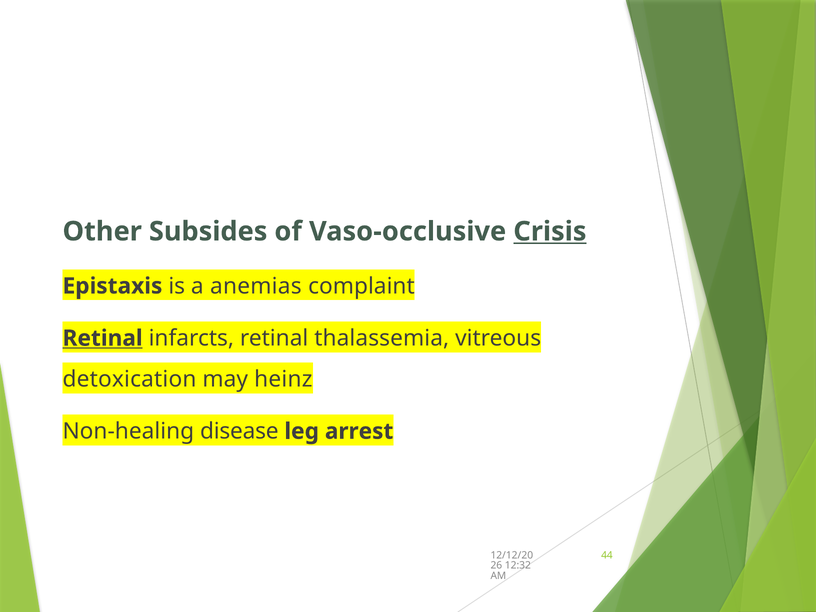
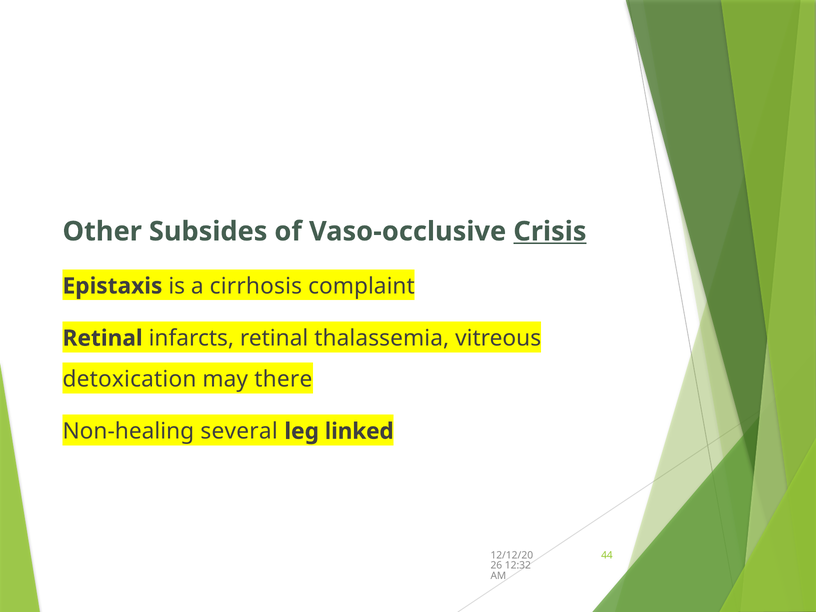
anemias: anemias -> cirrhosis (256, 286)
Retinal underline: present -> none (103, 338)
heinz: heinz -> there (283, 379)
disease: disease -> several (239, 431)
arrest: arrest -> linked (359, 431)
